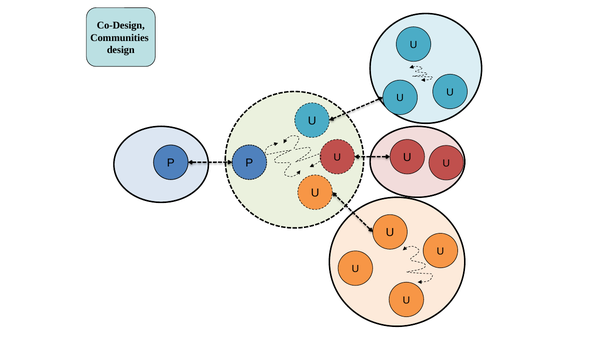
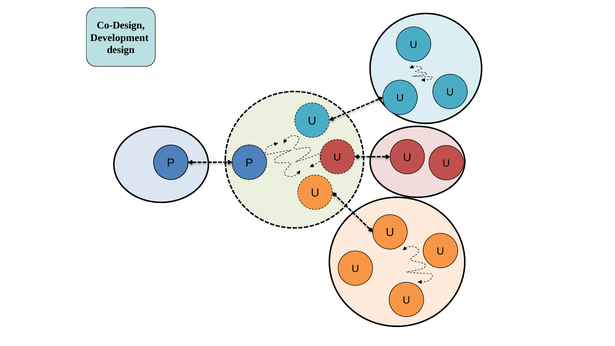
Communities: Communities -> Development (119, 38)
